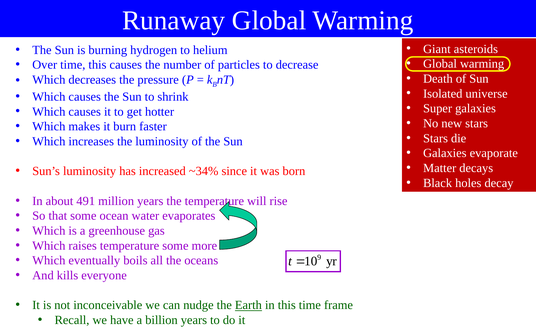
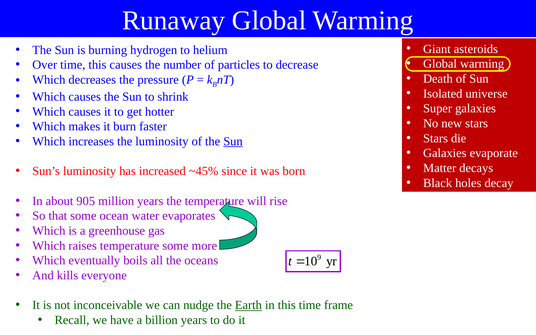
Sun underline: none -> present (233, 141)
~34%: ~34% -> ~45% (204, 171)
491: 491 -> 905 (86, 201)
